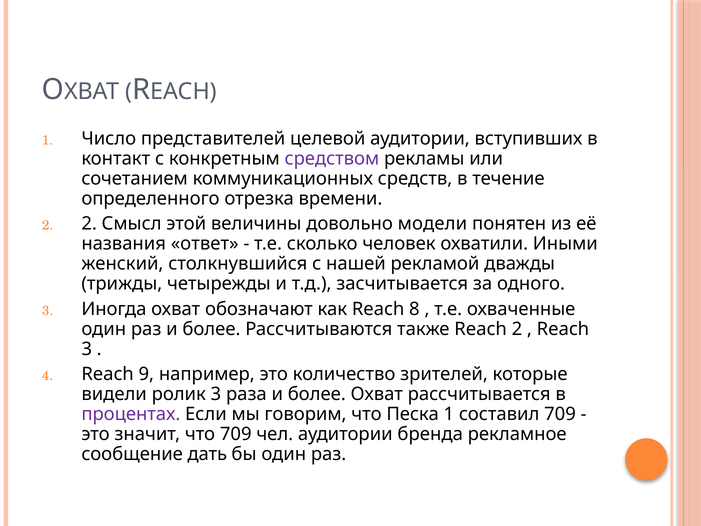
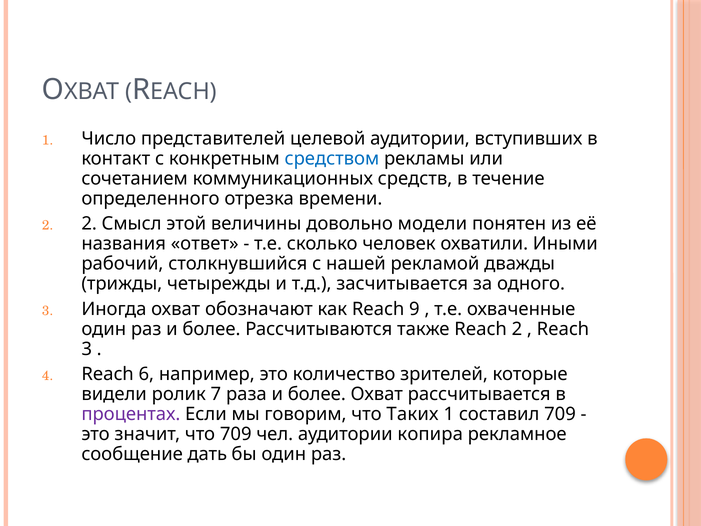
средством colour: purple -> blue (332, 158)
женский: женский -> рабочий (122, 264)
8: 8 -> 9 (414, 309)
9: 9 -> 6 (146, 374)
ролик 3: 3 -> 7 (216, 394)
Песка: Песка -> Таких (412, 414)
бренда: бренда -> копира (430, 434)
